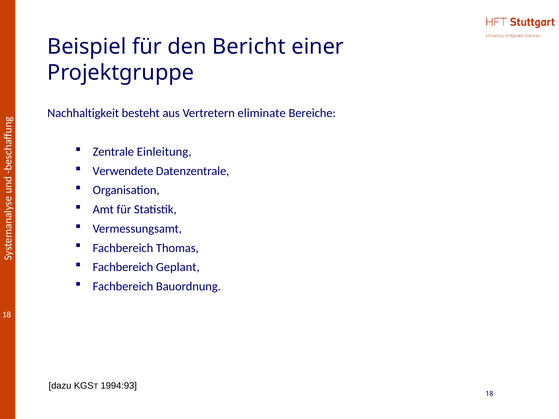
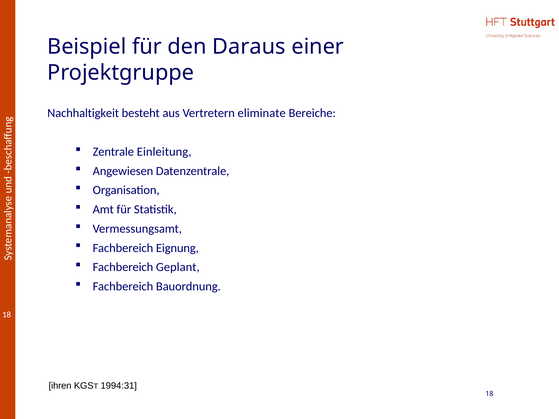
Bericht: Bericht -> Daraus (249, 47)
Verwendete: Verwendete -> Angewiesen (123, 171)
Thomas: Thomas -> Eignung (177, 248)
dazu: dazu -> ihren (60, 386)
1994:93: 1994:93 -> 1994:31 (119, 386)
